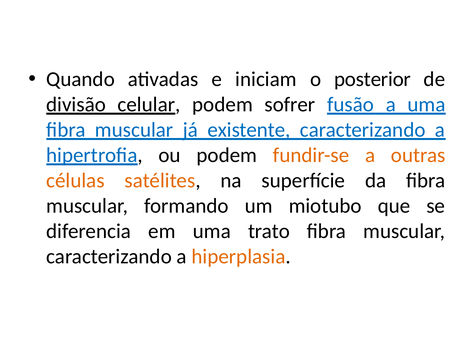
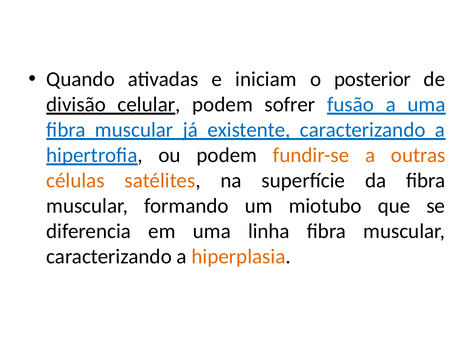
trato: trato -> linha (269, 231)
